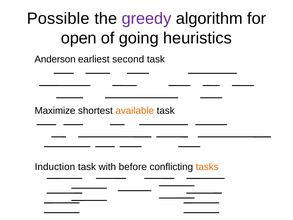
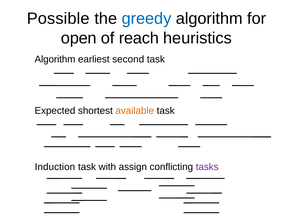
greedy colour: purple -> blue (146, 18)
going: going -> reach (139, 38)
Anderson: Anderson -> Algorithm (55, 59)
Maximize: Maximize -> Expected (55, 111)
before: before -> assign (133, 167)
tasks colour: orange -> purple (207, 167)
